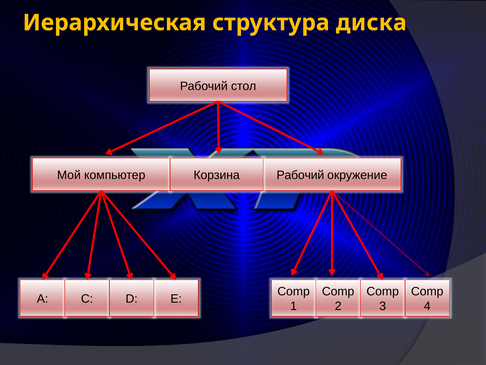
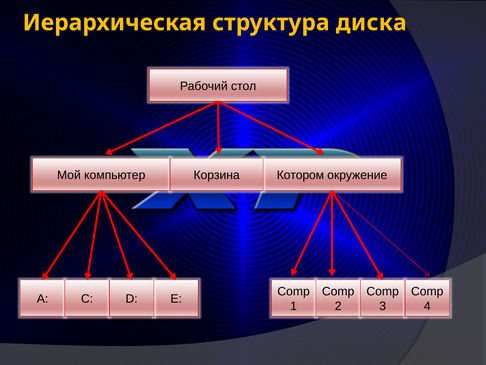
Рабочий: Рабочий -> Котором (300, 175)
